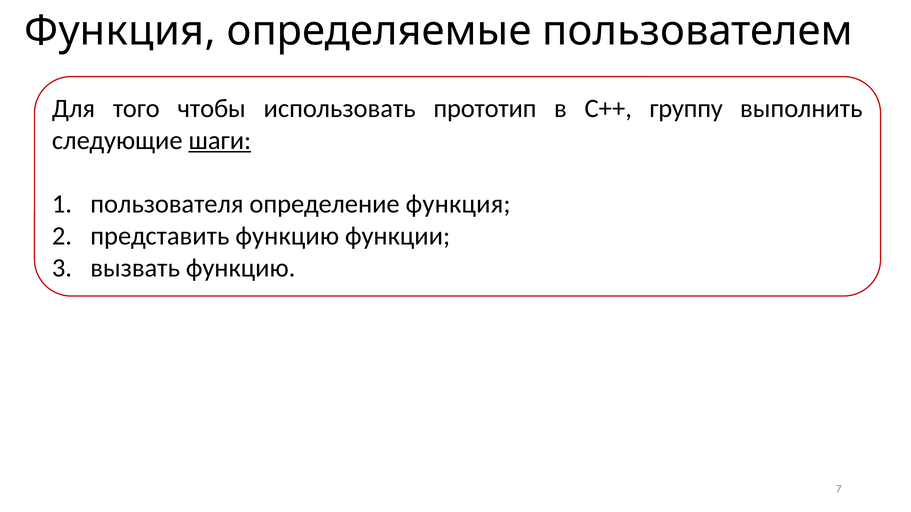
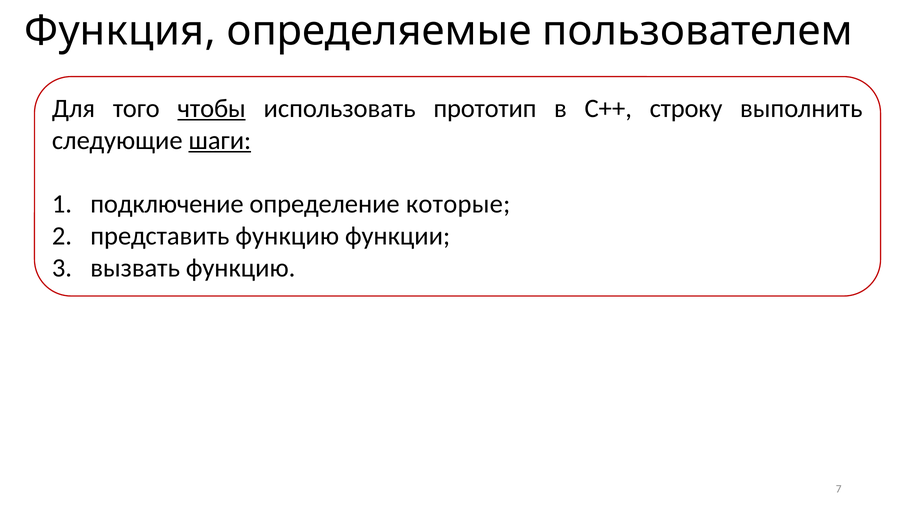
чтобы underline: none -> present (212, 109)
группу: группу -> строку (686, 109)
пользователя: пользователя -> подключение (167, 204)
определение функция: функция -> которые (458, 204)
